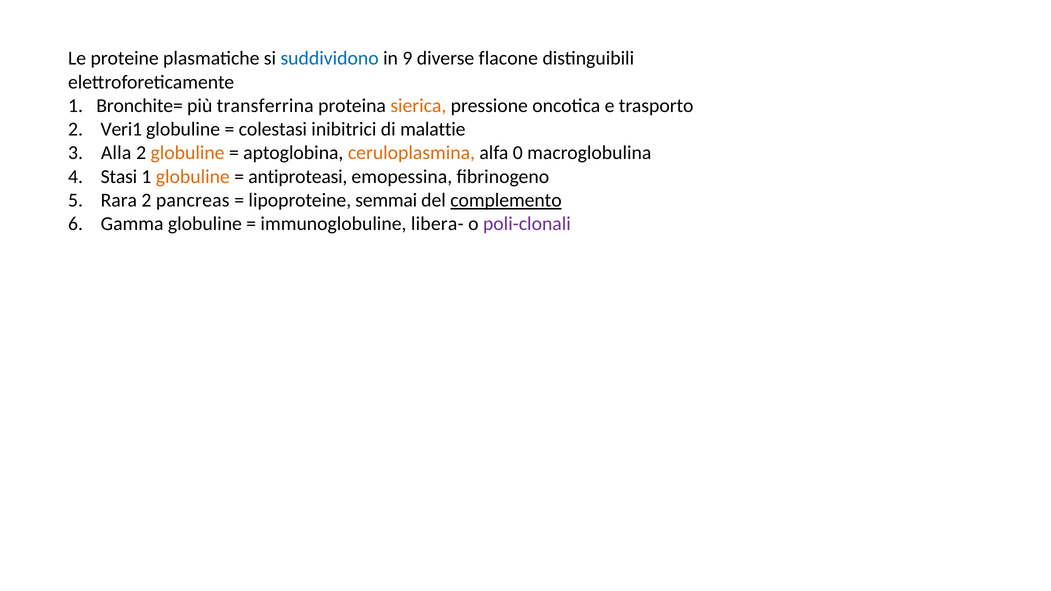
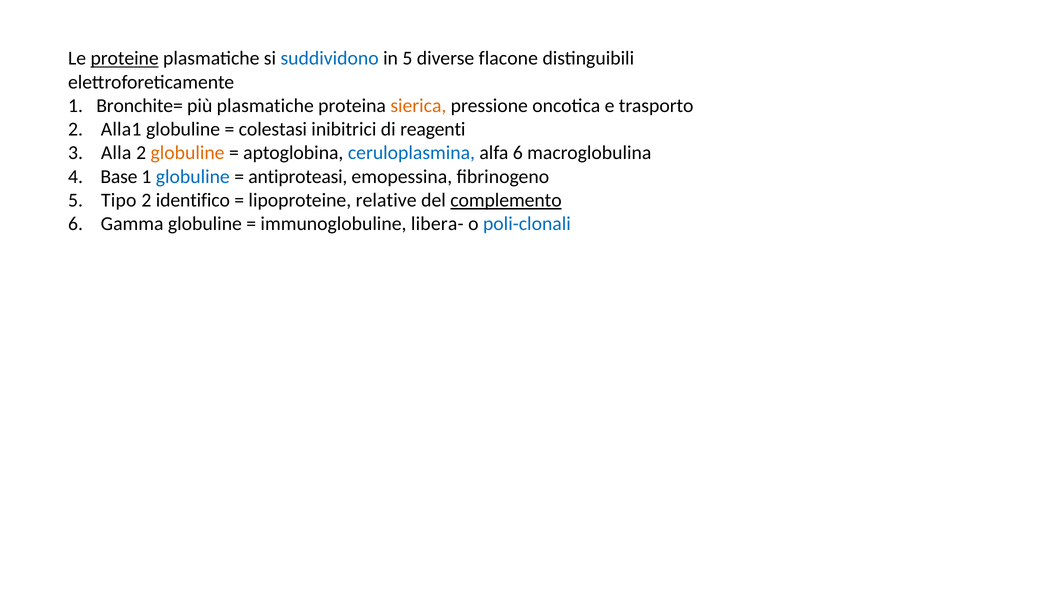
proteine underline: none -> present (125, 58)
in 9: 9 -> 5 (407, 58)
più transferrina: transferrina -> plasmatiche (265, 106)
Veri1: Veri1 -> Alla1 (121, 129)
malattie: malattie -> reagenti (433, 129)
ceruloplasmina colour: orange -> blue (411, 153)
alfa 0: 0 -> 6 (518, 153)
Stasi: Stasi -> Base (119, 177)
globuline colour: orange -> blue (193, 177)
Rara: Rara -> Tipo (119, 200)
pancreas: pancreas -> identifico (193, 200)
semmai: semmai -> relative (386, 200)
poli-clonali colour: purple -> blue (527, 224)
